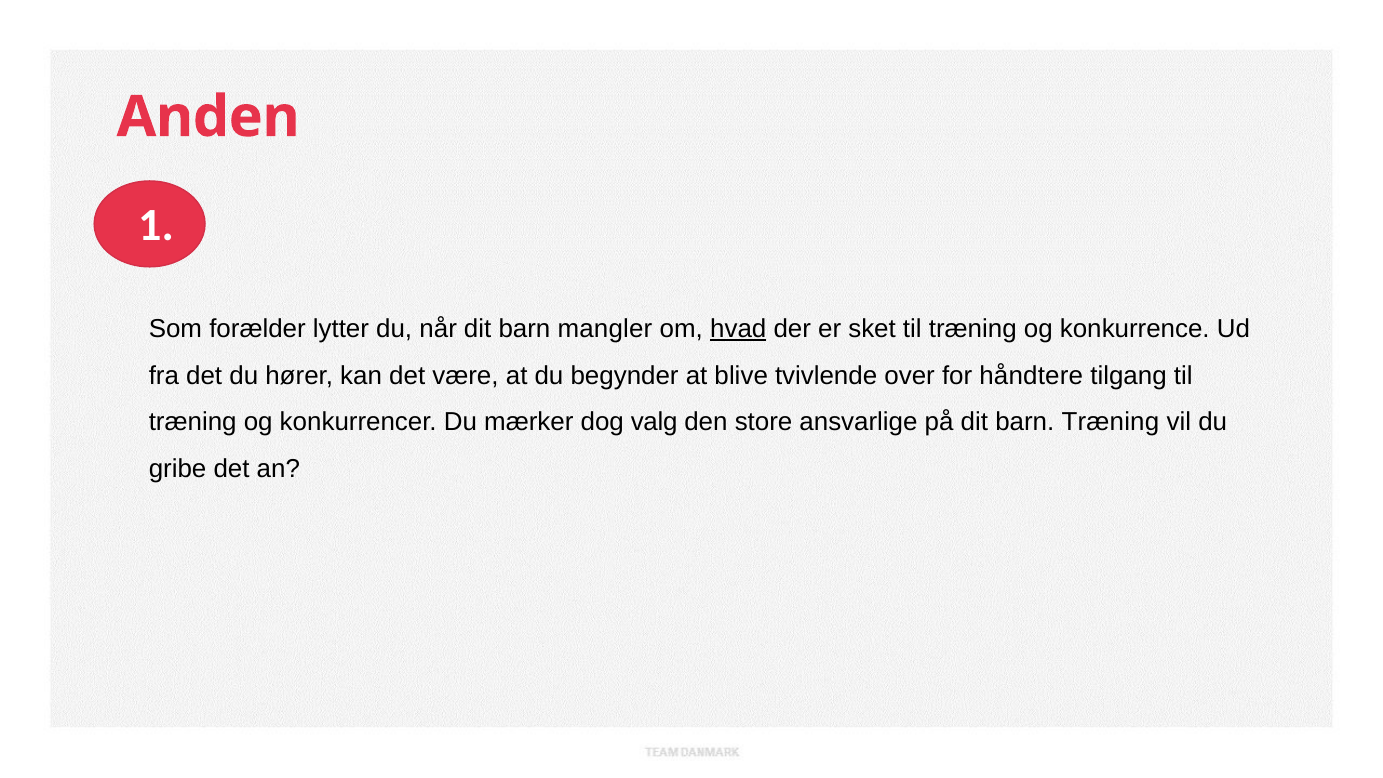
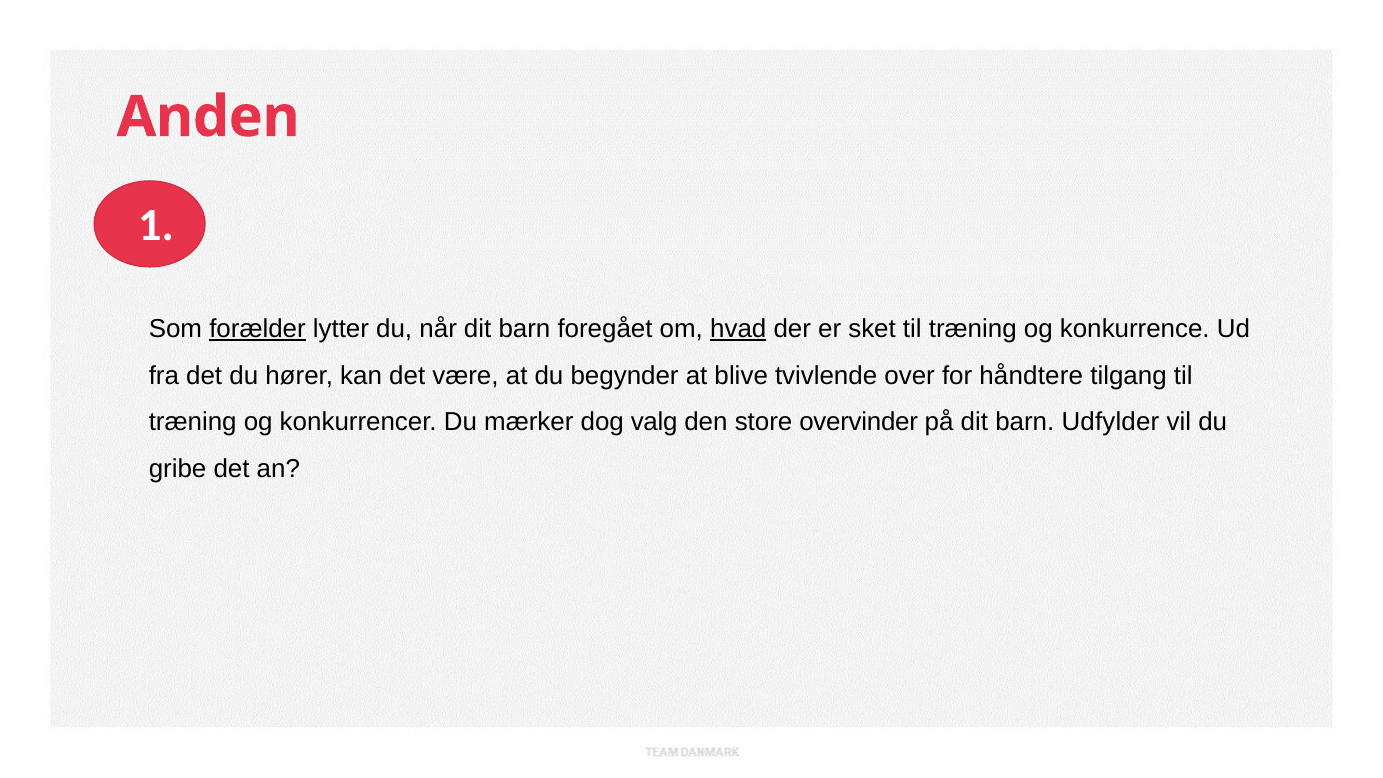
forælder underline: none -> present (258, 329)
mangler: mangler -> foregået (605, 329)
ansvarlige: ansvarlige -> overvinder (859, 422)
barn Træning: Træning -> Udfylder (1110, 422)
